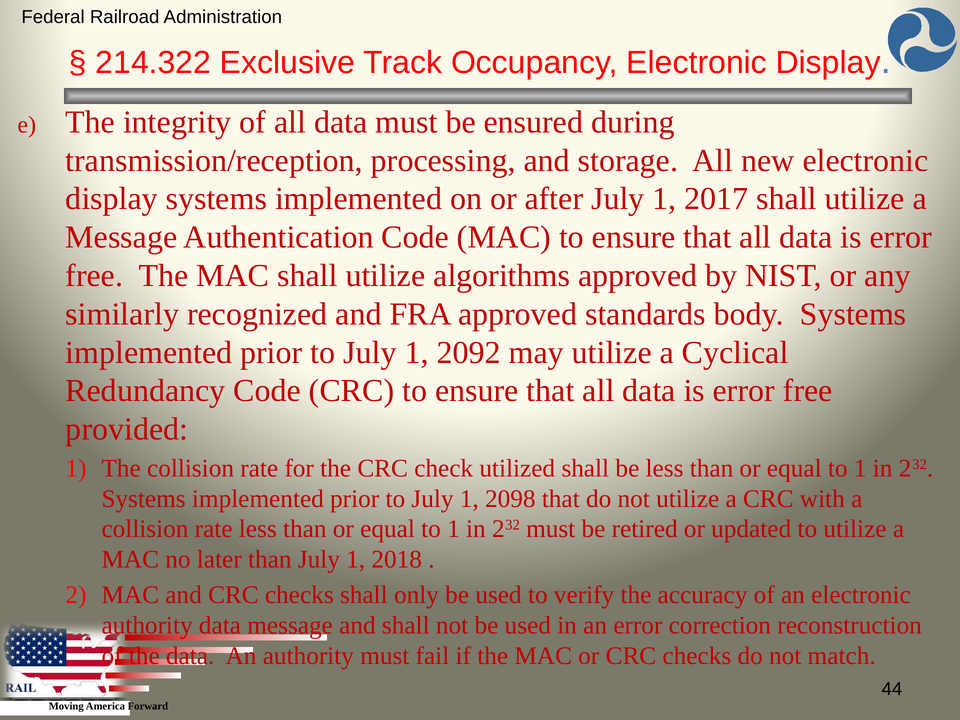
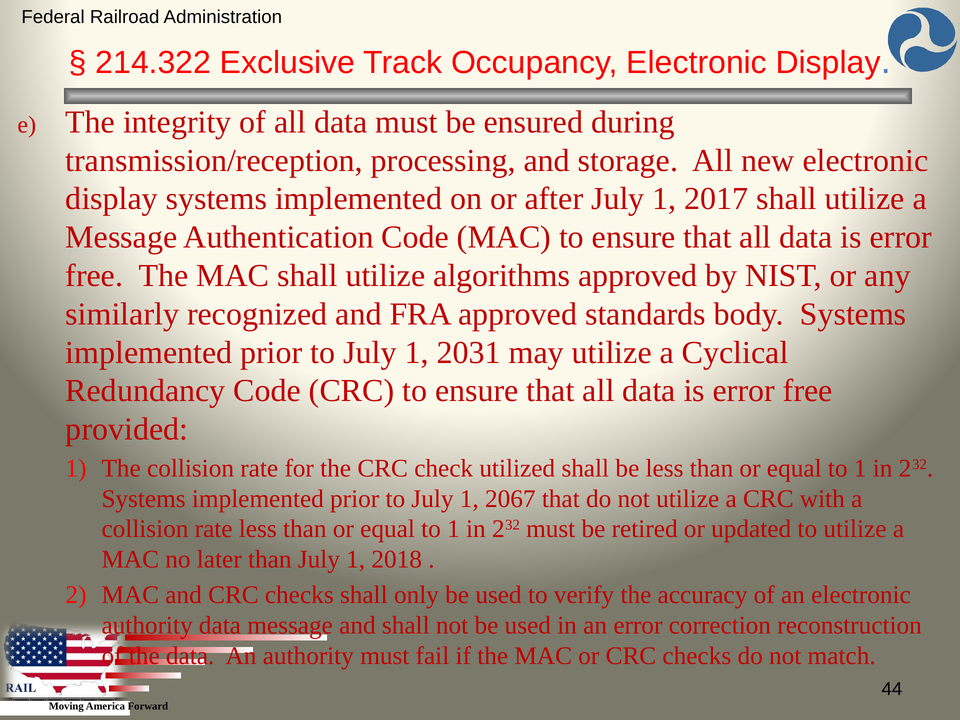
2092: 2092 -> 2031 (469, 352)
2098: 2098 -> 2067 (510, 499)
